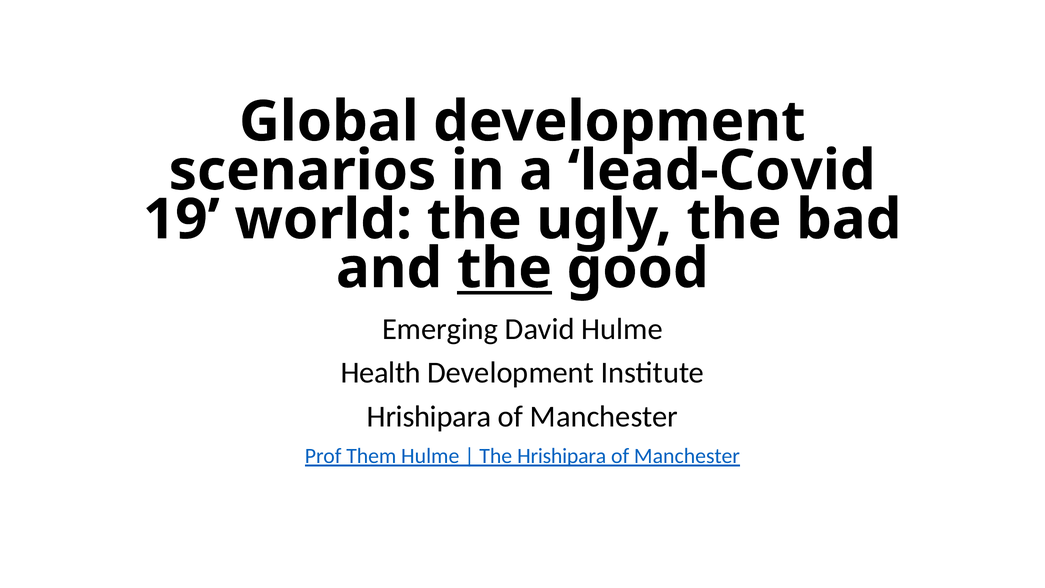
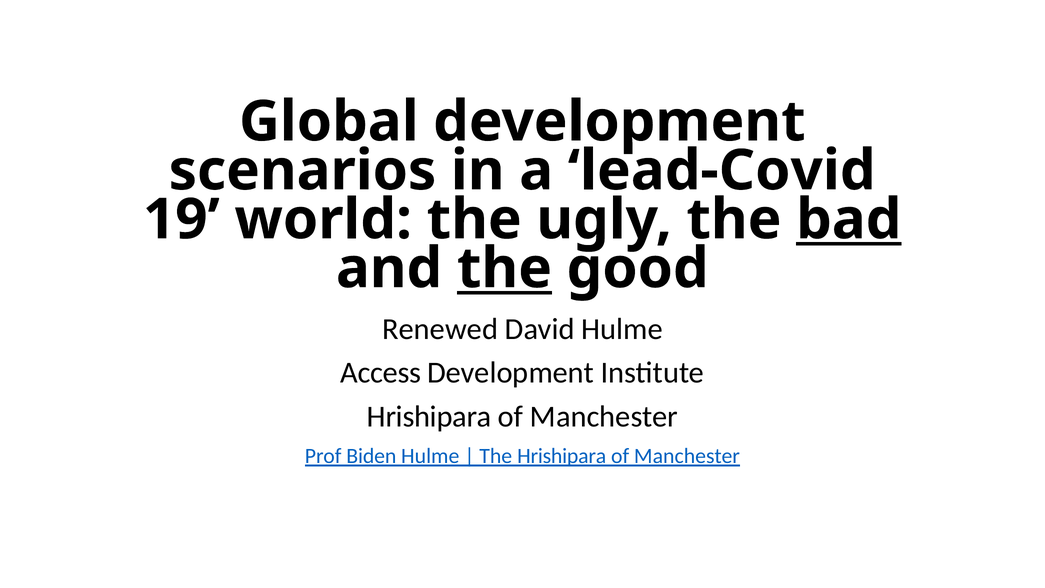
bad underline: none -> present (849, 220)
Emerging: Emerging -> Renewed (440, 329)
Health: Health -> Access (381, 373)
Them: Them -> Biden (371, 456)
